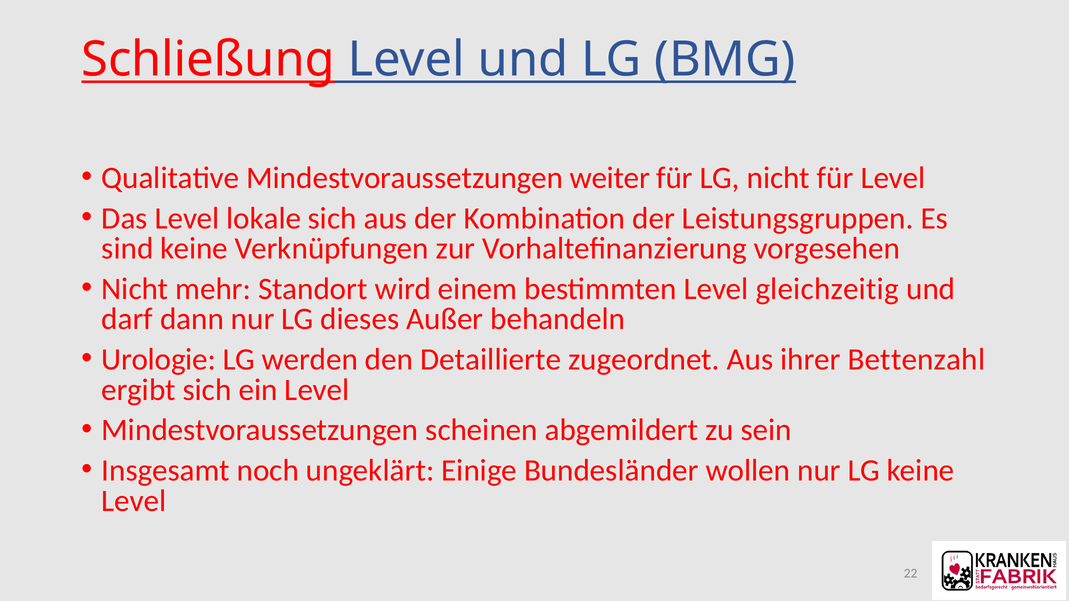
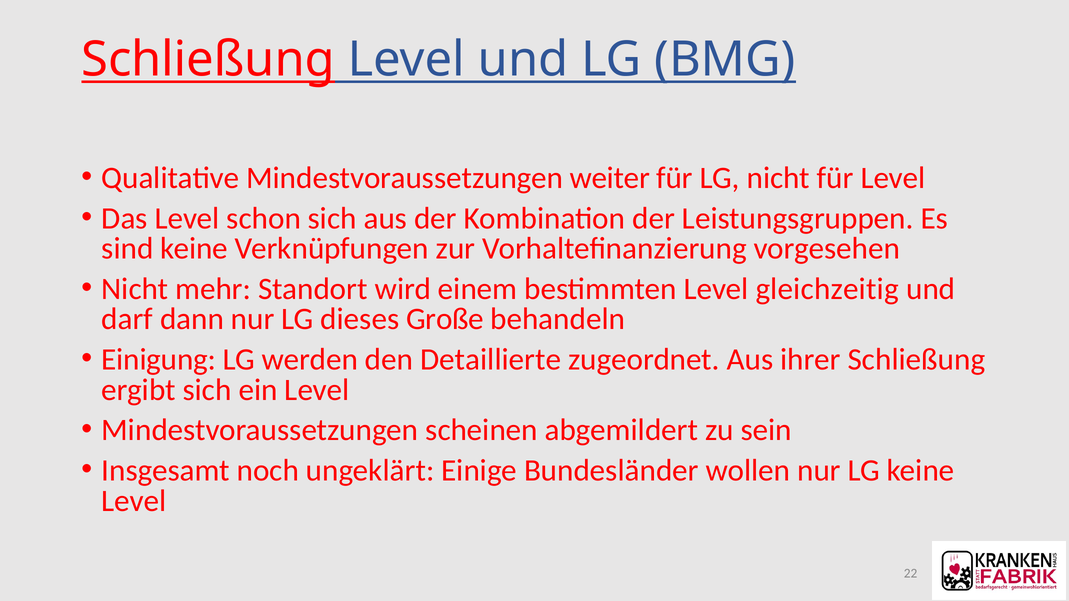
lokale: lokale -> schon (264, 218)
Außer: Außer -> Große (445, 319)
Urologie: Urologie -> Einigung (159, 360)
ihrer Bettenzahl: Bettenzahl -> Schließung (916, 360)
